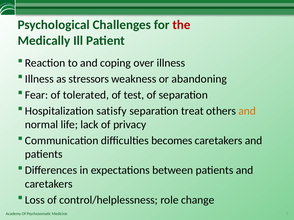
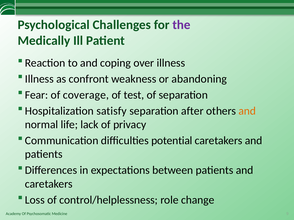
the colour: red -> purple (181, 25)
stressors: stressors -> confront (89, 79)
tolerated: tolerated -> coverage (86, 95)
treat: treat -> after (192, 111)
becomes: becomes -> potential (172, 141)
